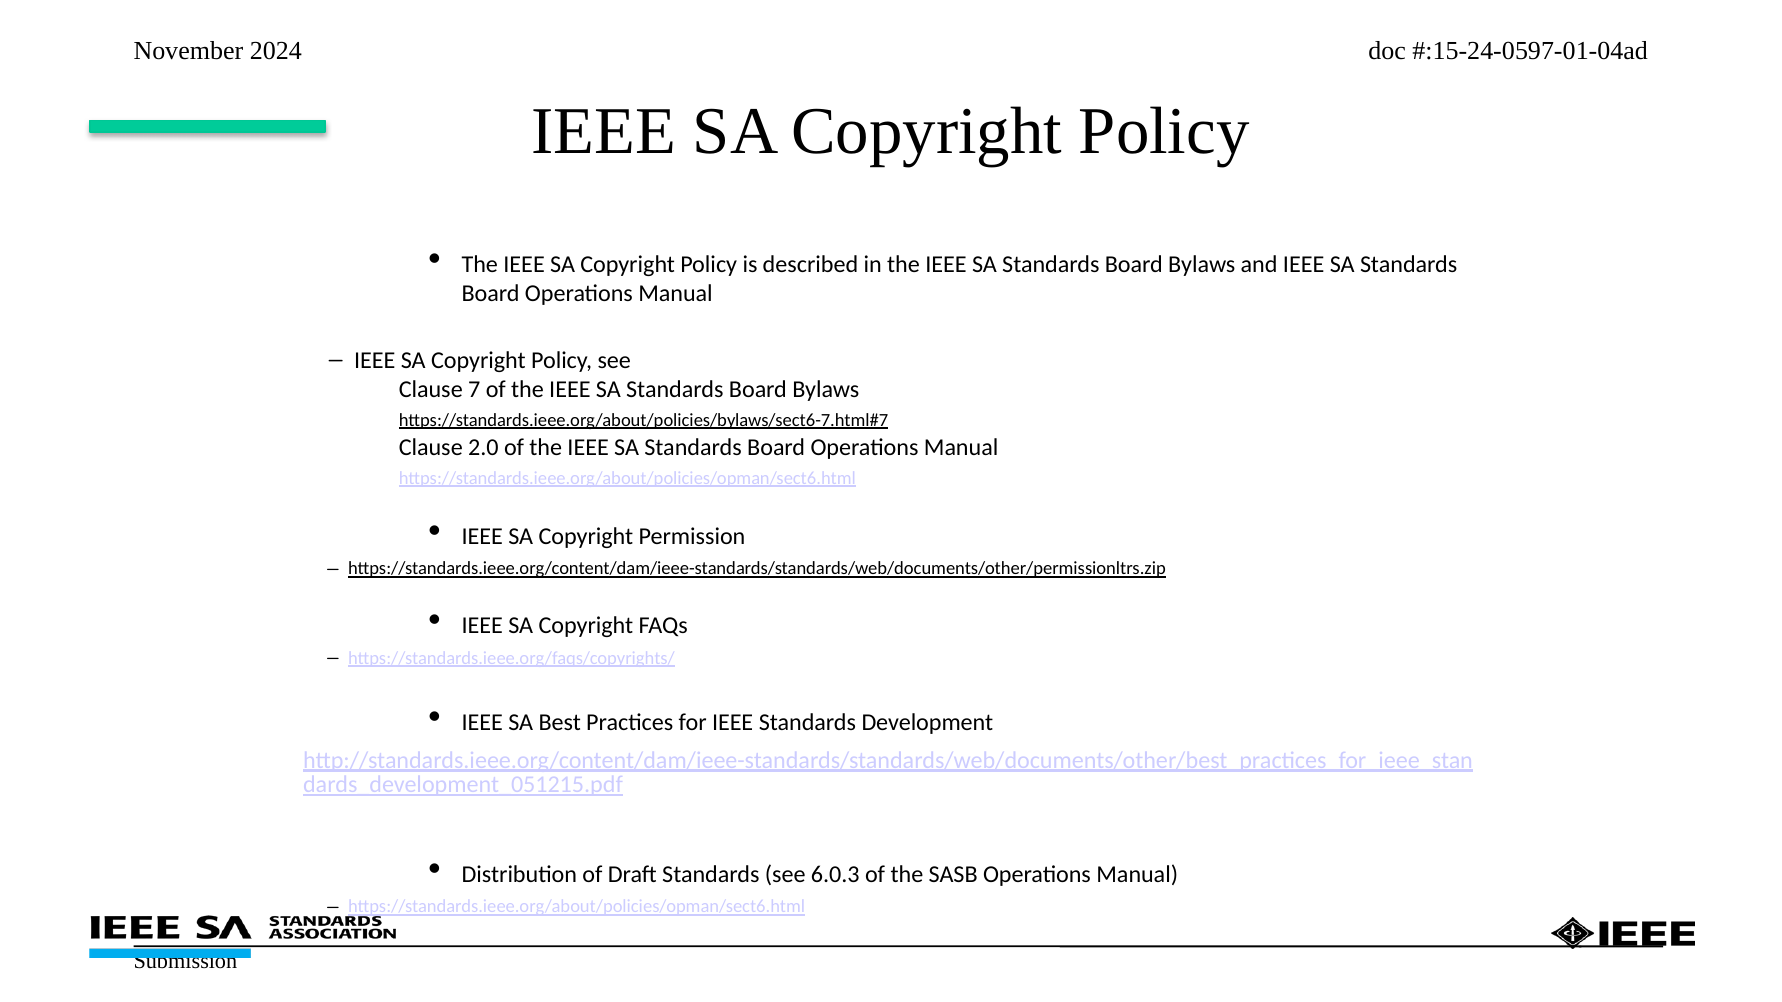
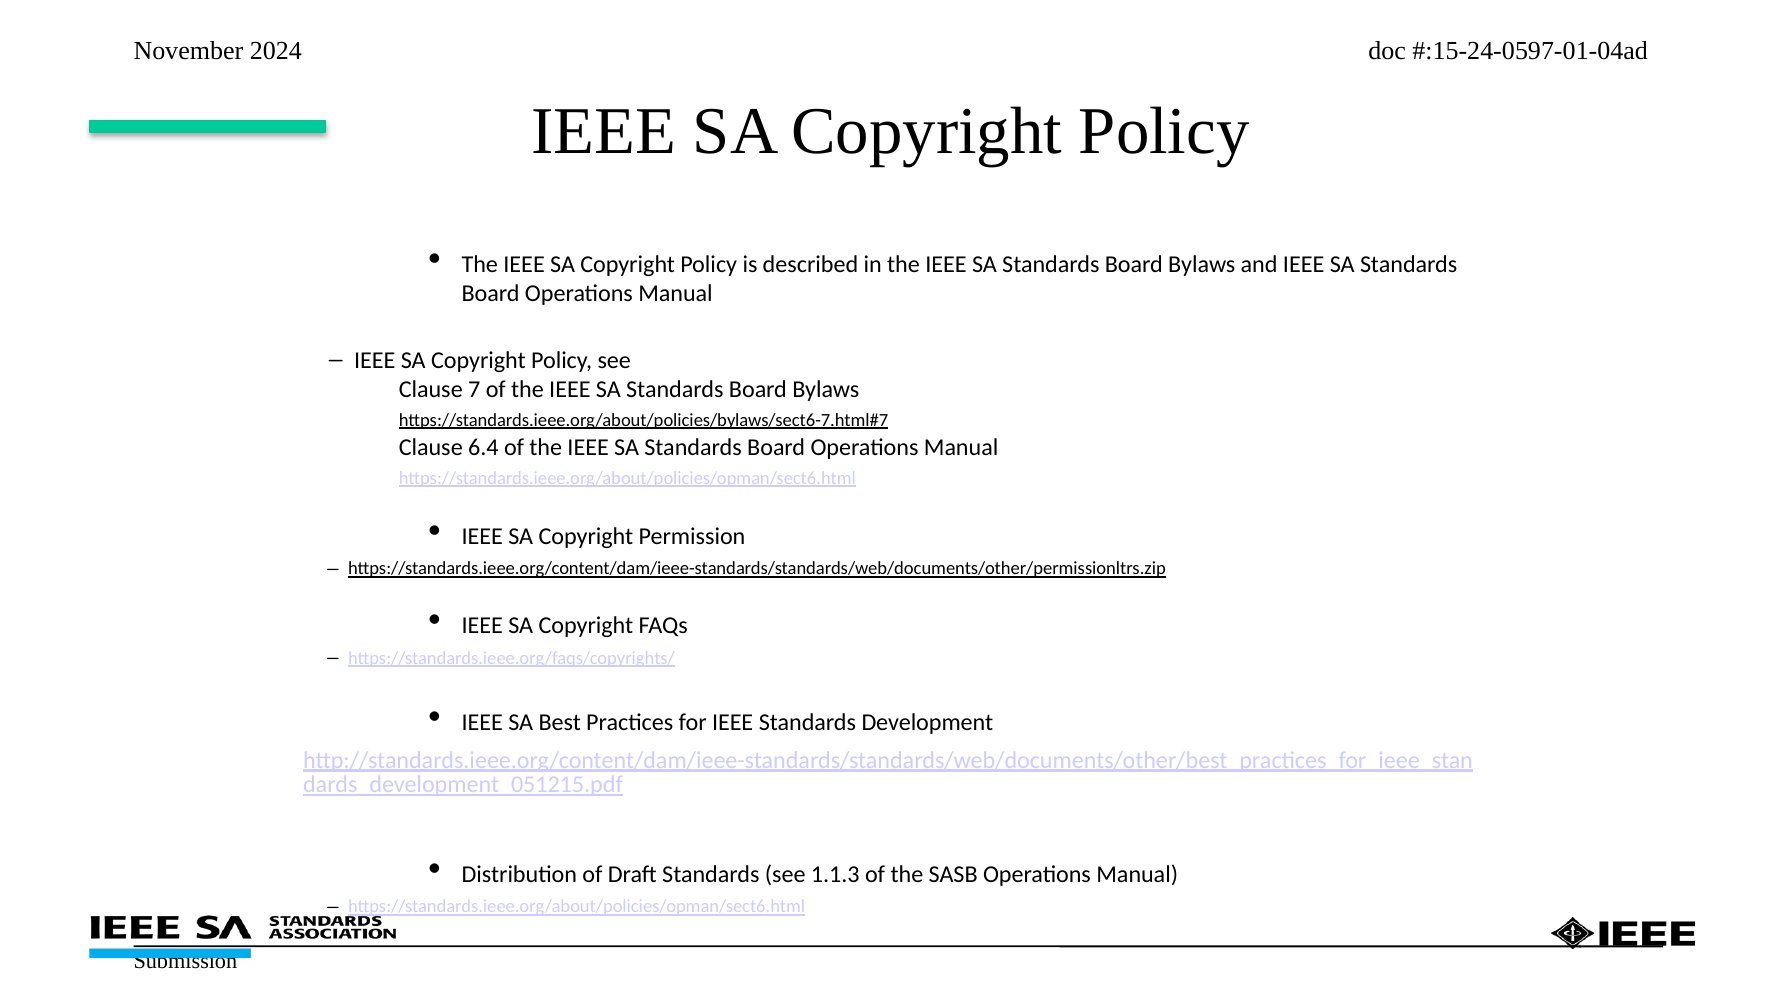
2.0: 2.0 -> 6.4 (483, 447)
6.0.3: 6.0.3 -> 1.1.3 (835, 875)
